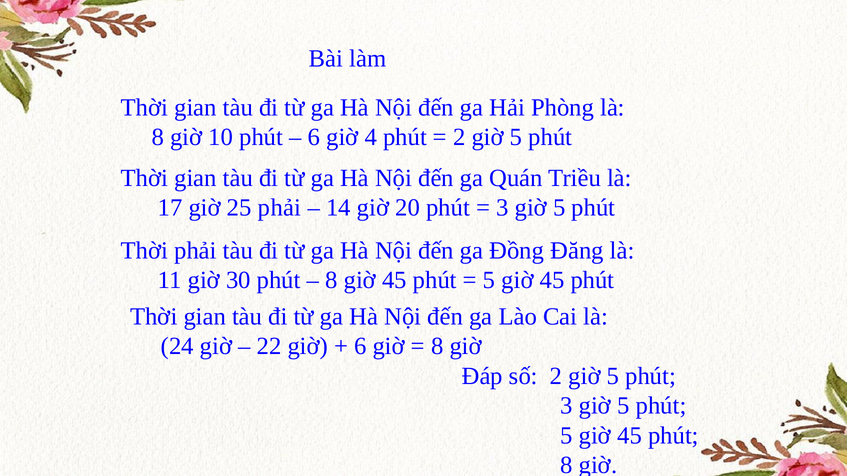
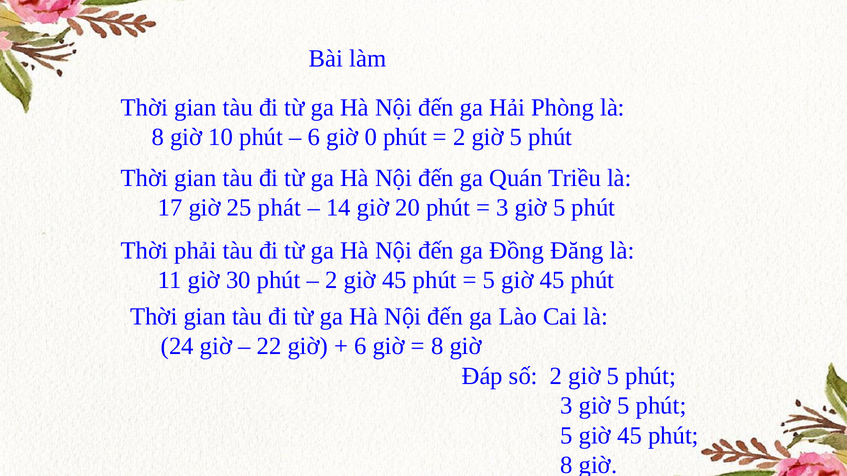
4: 4 -> 0 (371, 137)
25 phải: phải -> phát (280, 208)
8: 8 -> 2 (331, 280)
